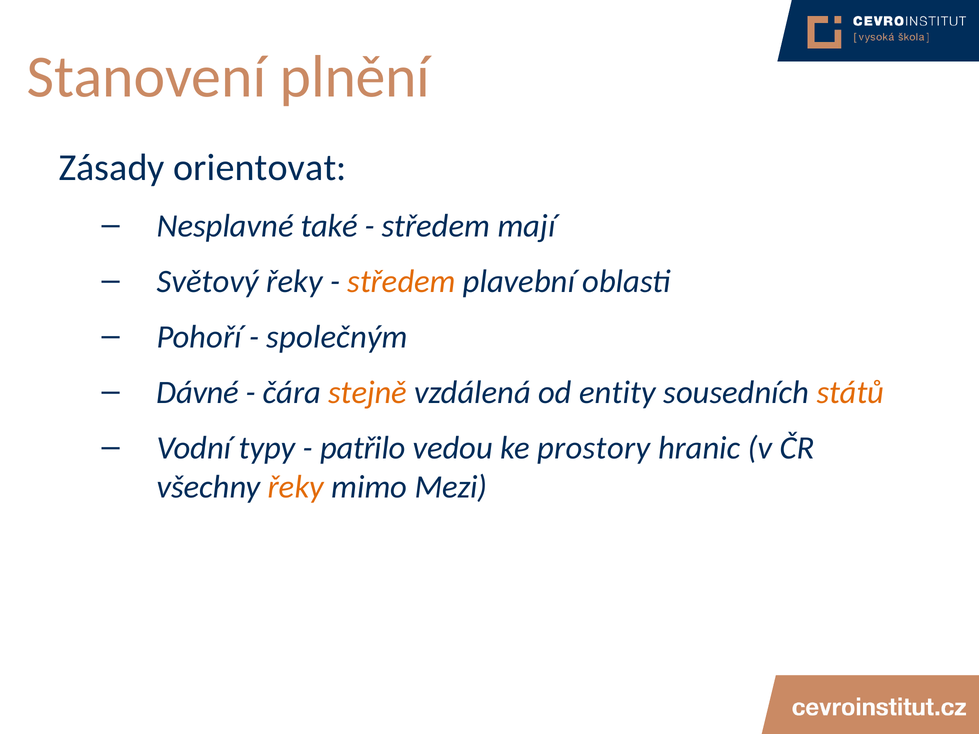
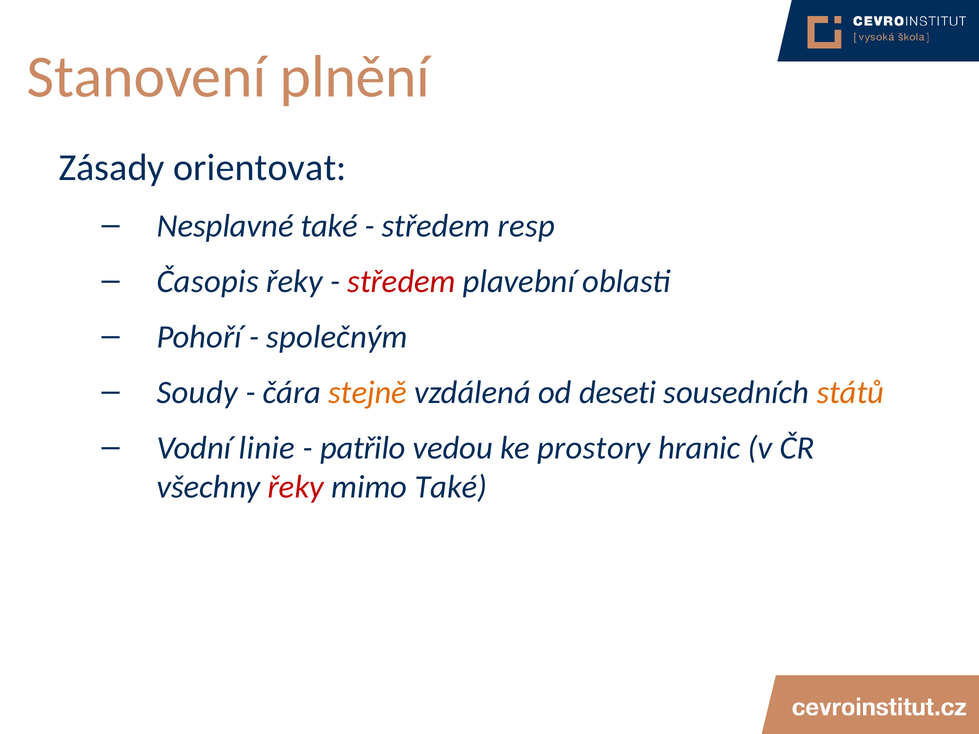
mají: mají -> resp (526, 226)
Světový: Světový -> Časopis (208, 282)
středem colour: orange -> red (401, 282)
Dávné: Dávné -> Soudy (197, 392)
entity: entity -> deseti (618, 392)
typy: typy -> linie (267, 448)
řeky colour: orange -> red (296, 487)
mimo Mezi: Mezi -> Také (451, 487)
